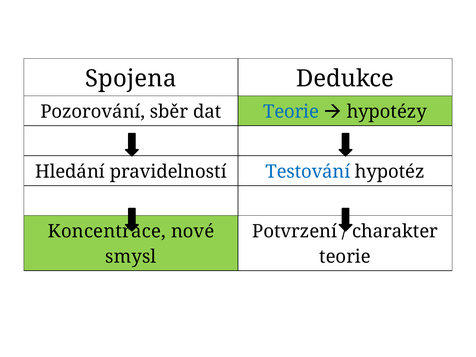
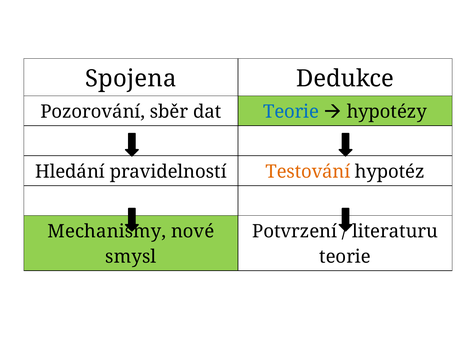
Testování colour: blue -> orange (308, 172)
Koncentrace: Koncentrace -> Mechanismy (107, 232)
charakter: charakter -> literaturu (395, 232)
